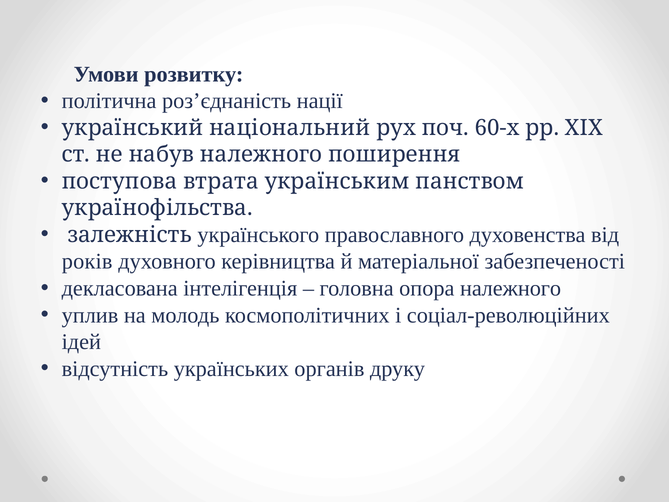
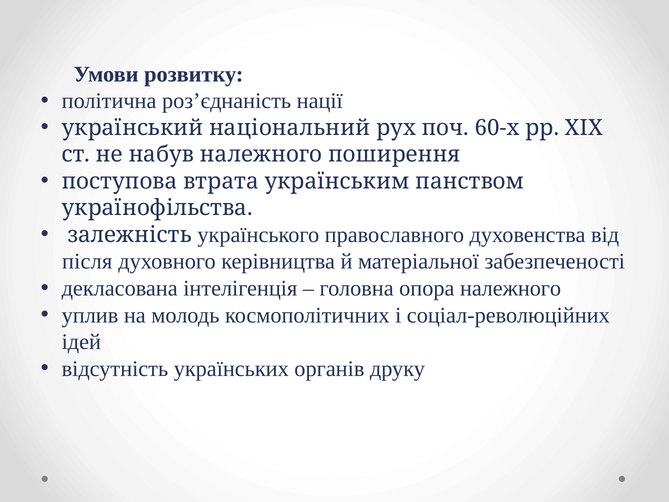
років: років -> після (87, 261)
